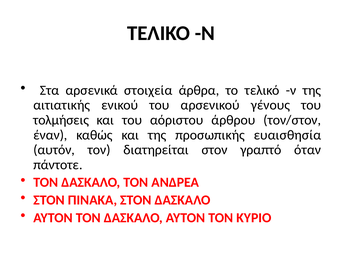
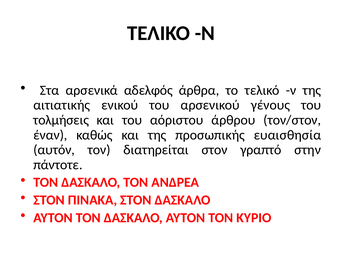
στοιχεία: στοιχεία -> αδελφός (148, 90)
όταν: όταν -> στην (308, 150)
